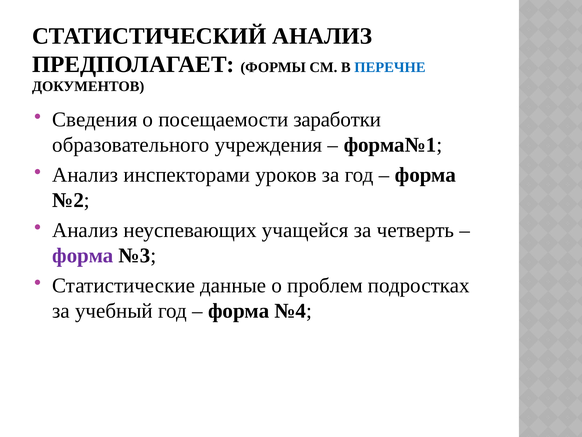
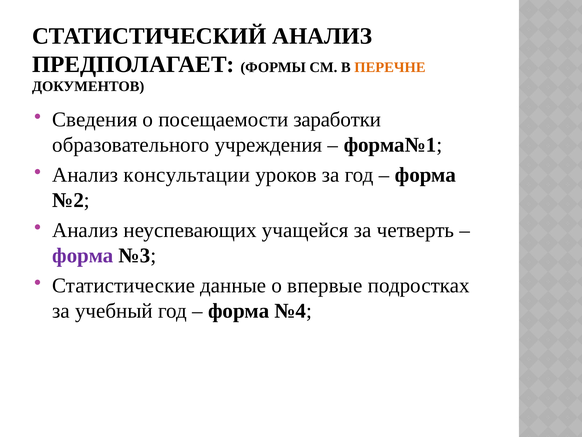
ПЕРЕЧНЕ colour: blue -> orange (390, 67)
инспекторами: инспекторами -> консультации (187, 175)
проблем: проблем -> впервые (325, 285)
